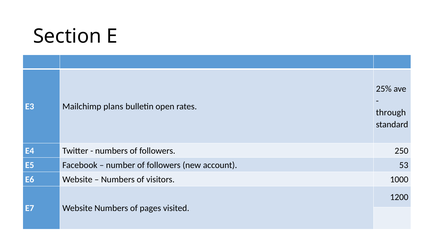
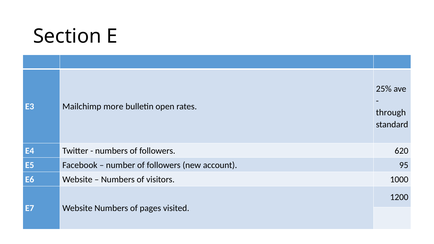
plans: plans -> more (113, 107)
250: 250 -> 620 (402, 151)
53: 53 -> 95 (404, 165)
